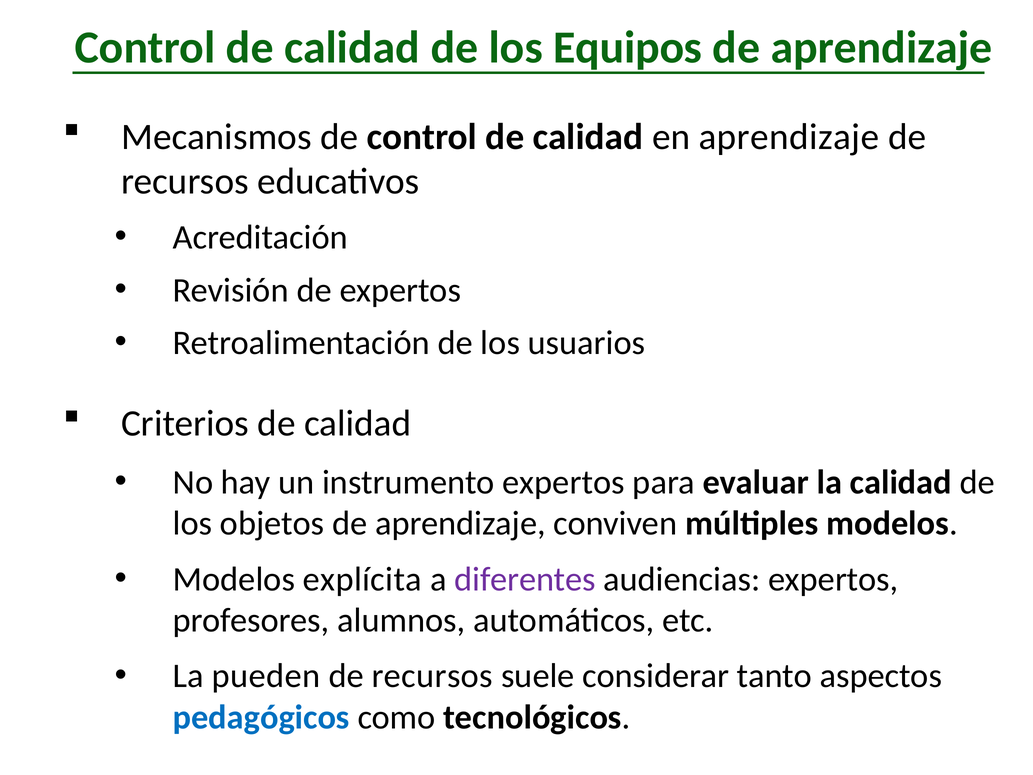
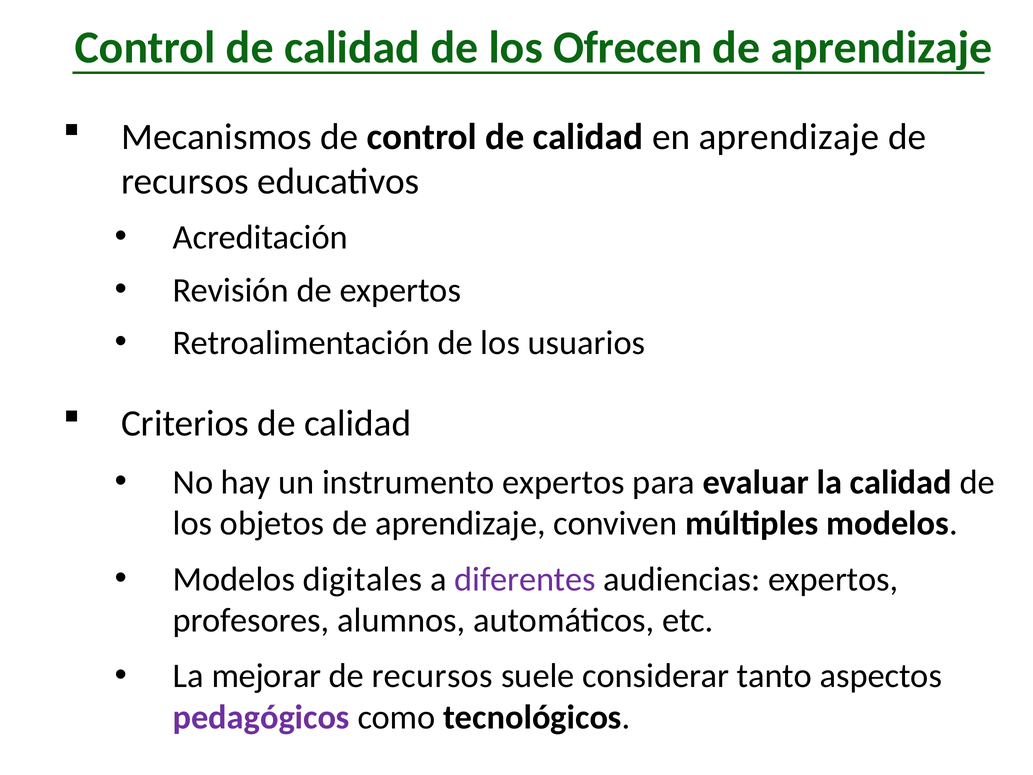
Equipos: Equipos -> Ofrecen (628, 48)
explícita: explícita -> digitales (362, 579)
pueden: pueden -> mejorar (266, 676)
pedagógicos colour: blue -> purple (261, 717)
